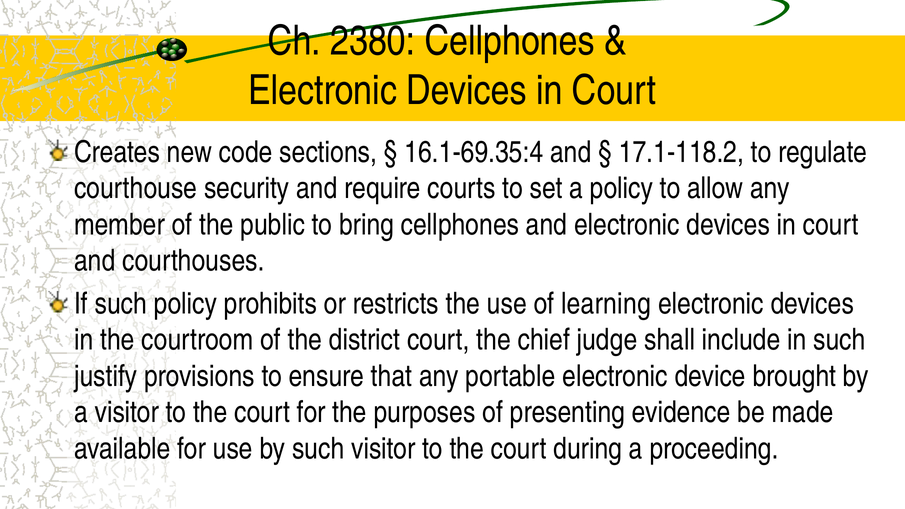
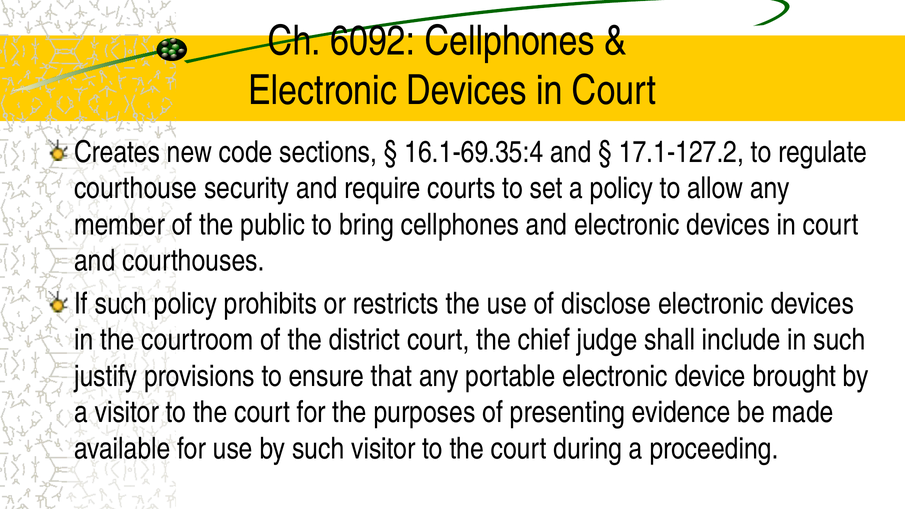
2380: 2380 -> 6092 (373, 41)
17.1-118.2: 17.1-118.2 -> 17.1-127.2 (682, 152)
learning: learning -> disclose (606, 304)
